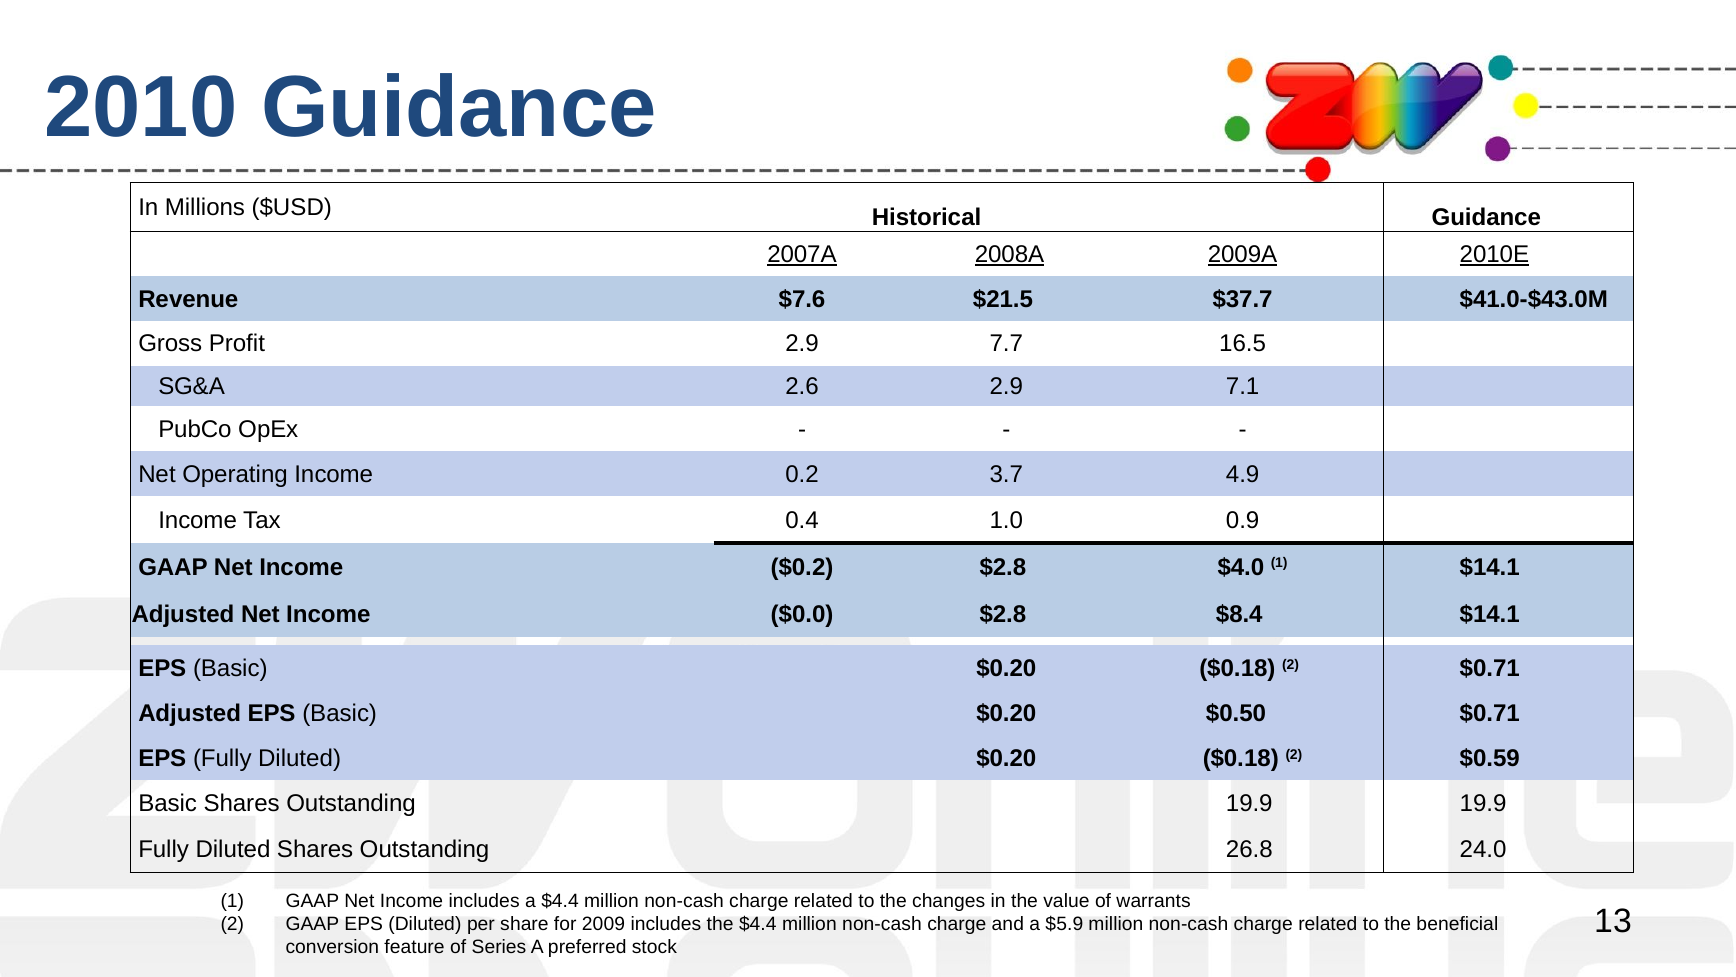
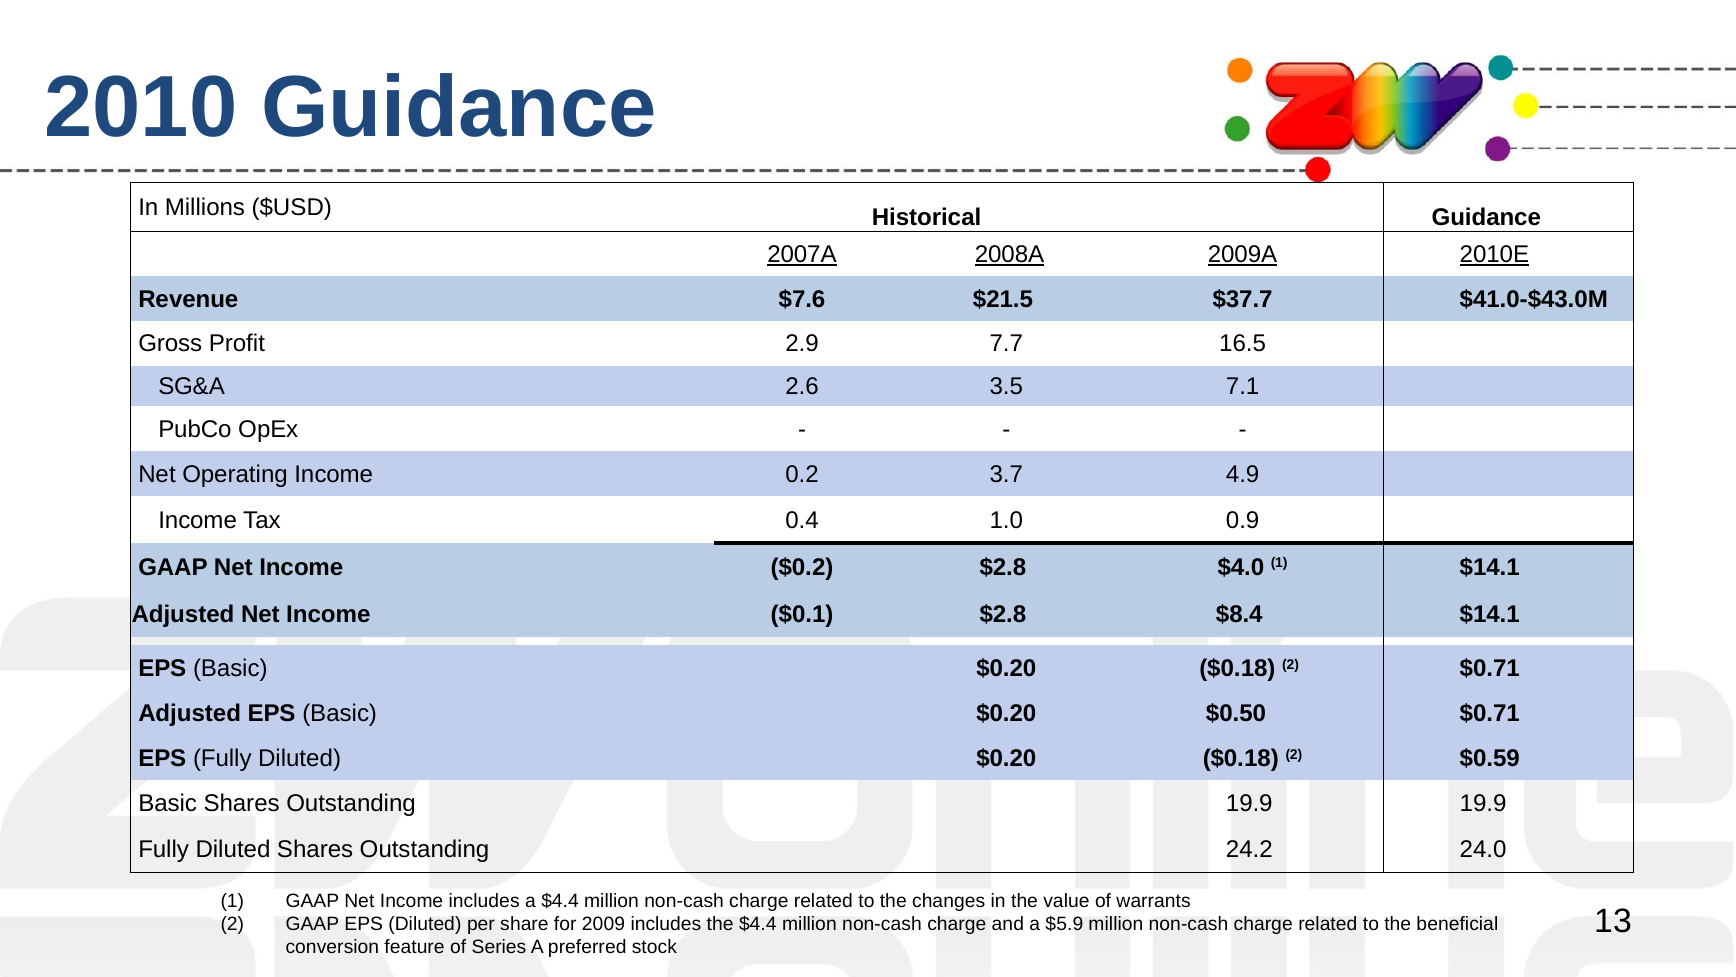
2.6 2.9: 2.9 -> 3.5 (1006, 387)
$0.0: $0.0 -> $0.1 (802, 614)
26.8: 26.8 -> 24.2 (1249, 849)
